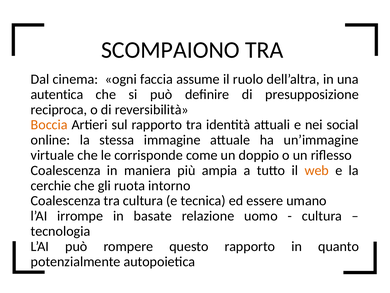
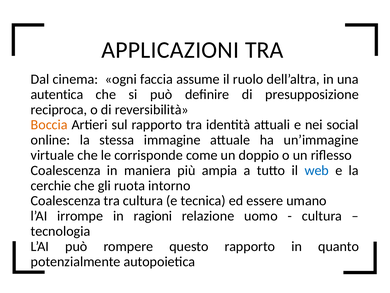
SCOMPAIONO: SCOMPAIONO -> APPLICAZIONI (170, 50)
web colour: orange -> blue (317, 170)
basate: basate -> ragioni (153, 216)
